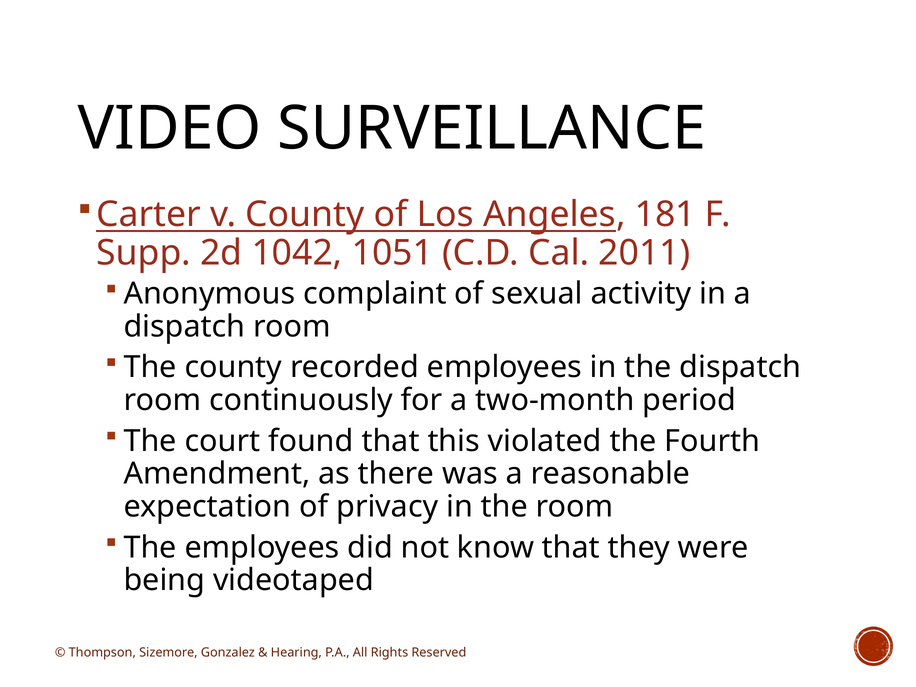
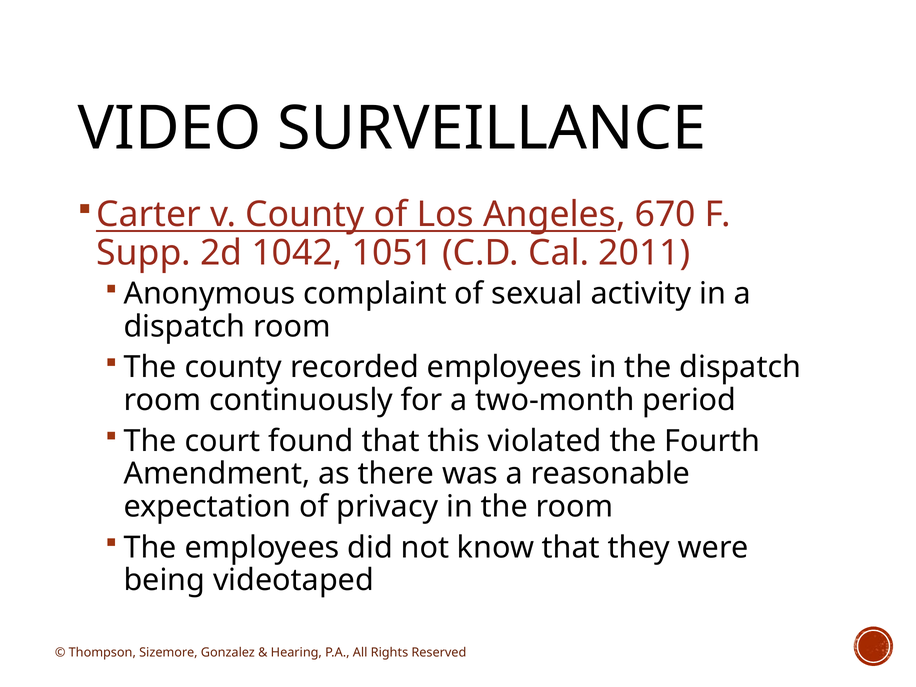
181: 181 -> 670 (665, 214)
